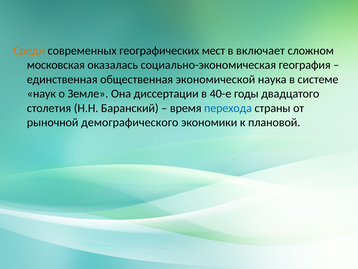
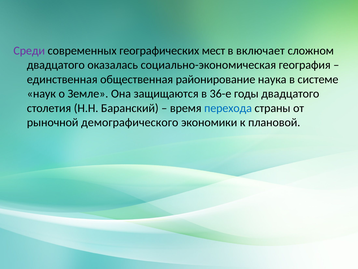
Среди colour: orange -> purple (29, 51)
московская: московская -> двадцатого (56, 65)
экономической: экономической -> районирование (216, 79)
диссертации: диссертации -> защищаются (166, 94)
40-е: 40-е -> 36-е (220, 94)
